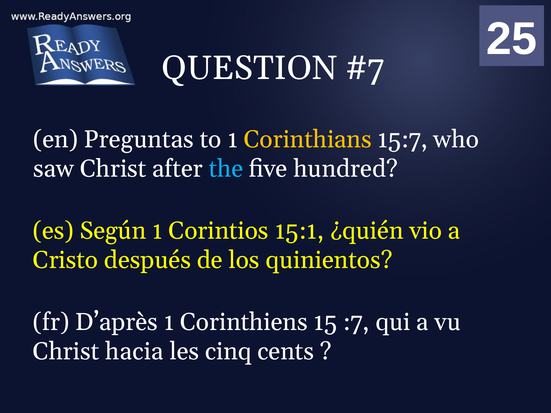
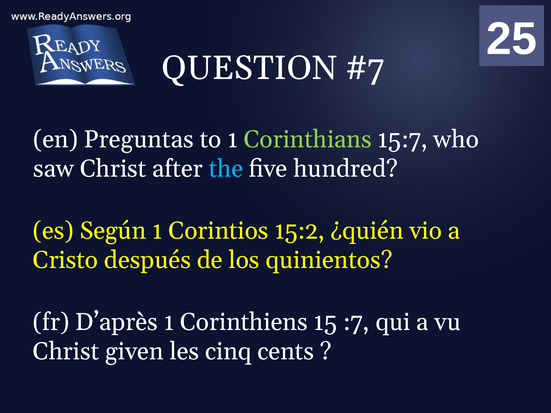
Corinthians colour: yellow -> light green (308, 139)
15:1: 15:1 -> 15:2 (300, 231)
hacia: hacia -> given (134, 352)
